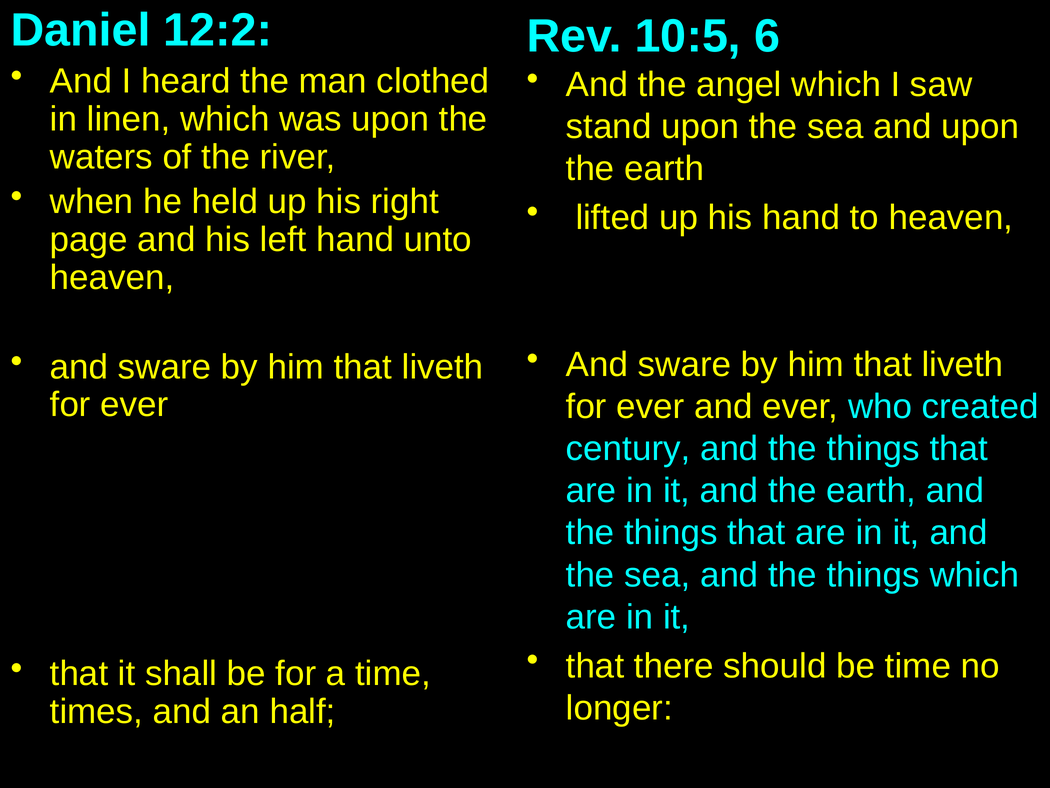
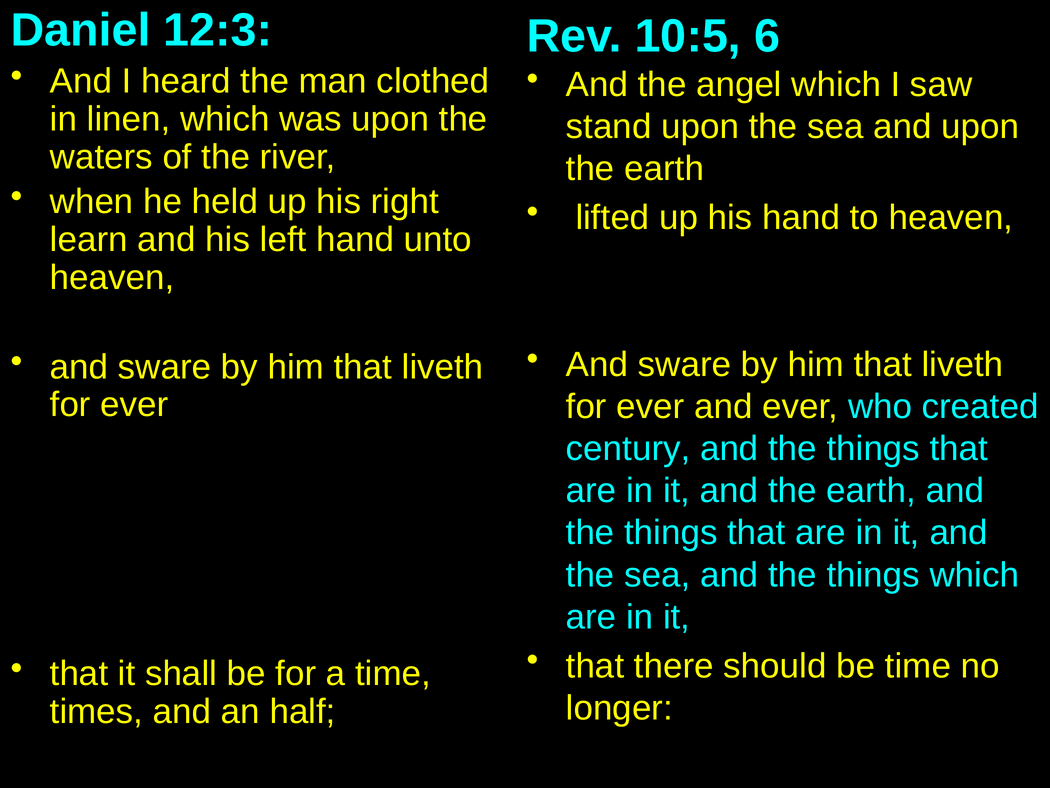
12:2: 12:2 -> 12:3 (218, 30)
page: page -> learn (89, 239)
